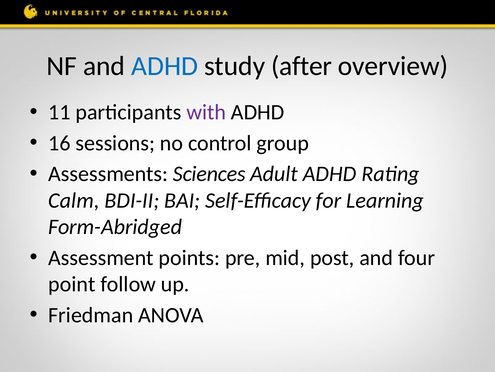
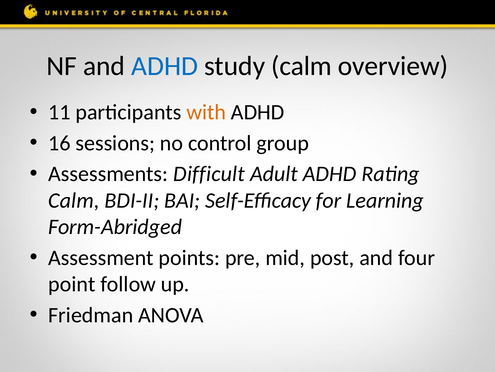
study after: after -> calm (302, 66)
with colour: purple -> orange (206, 112)
Sciences: Sciences -> Difficult (209, 174)
